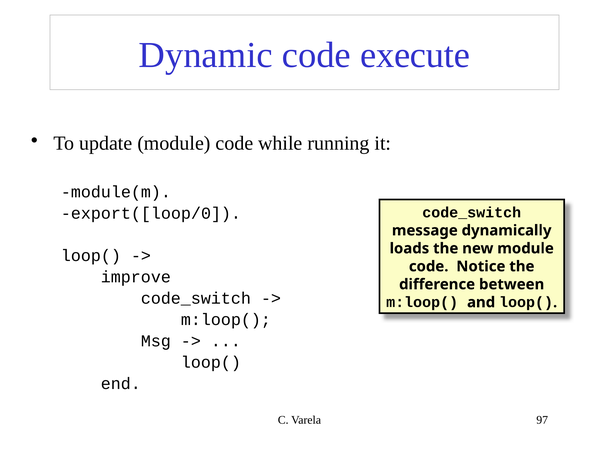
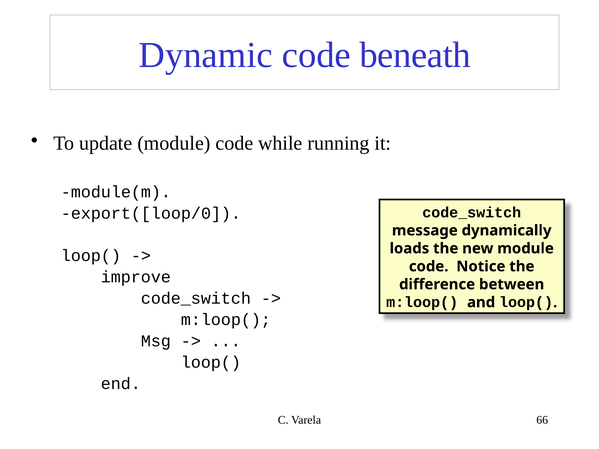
execute: execute -> beneath (415, 55)
97: 97 -> 66 (542, 420)
